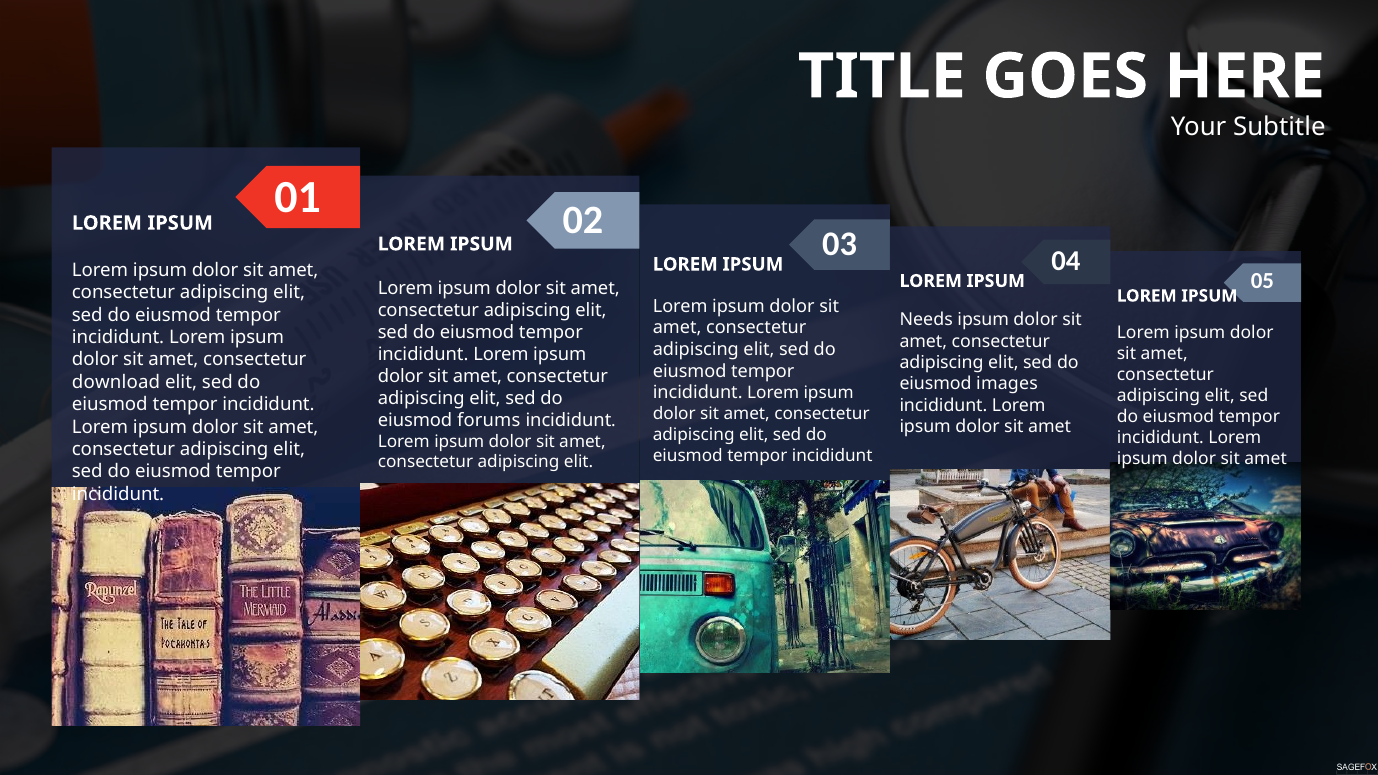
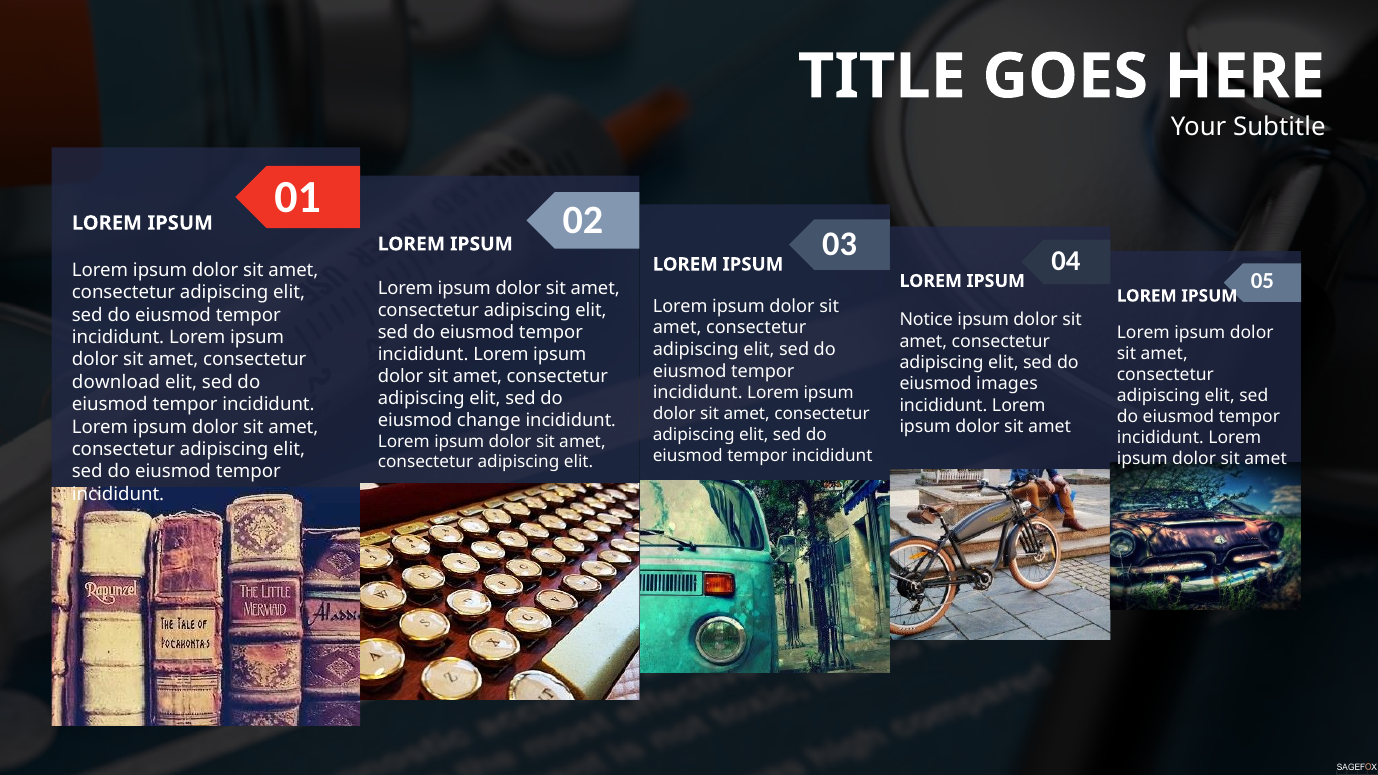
Needs: Needs -> Notice (926, 320)
forums: forums -> change (489, 420)
